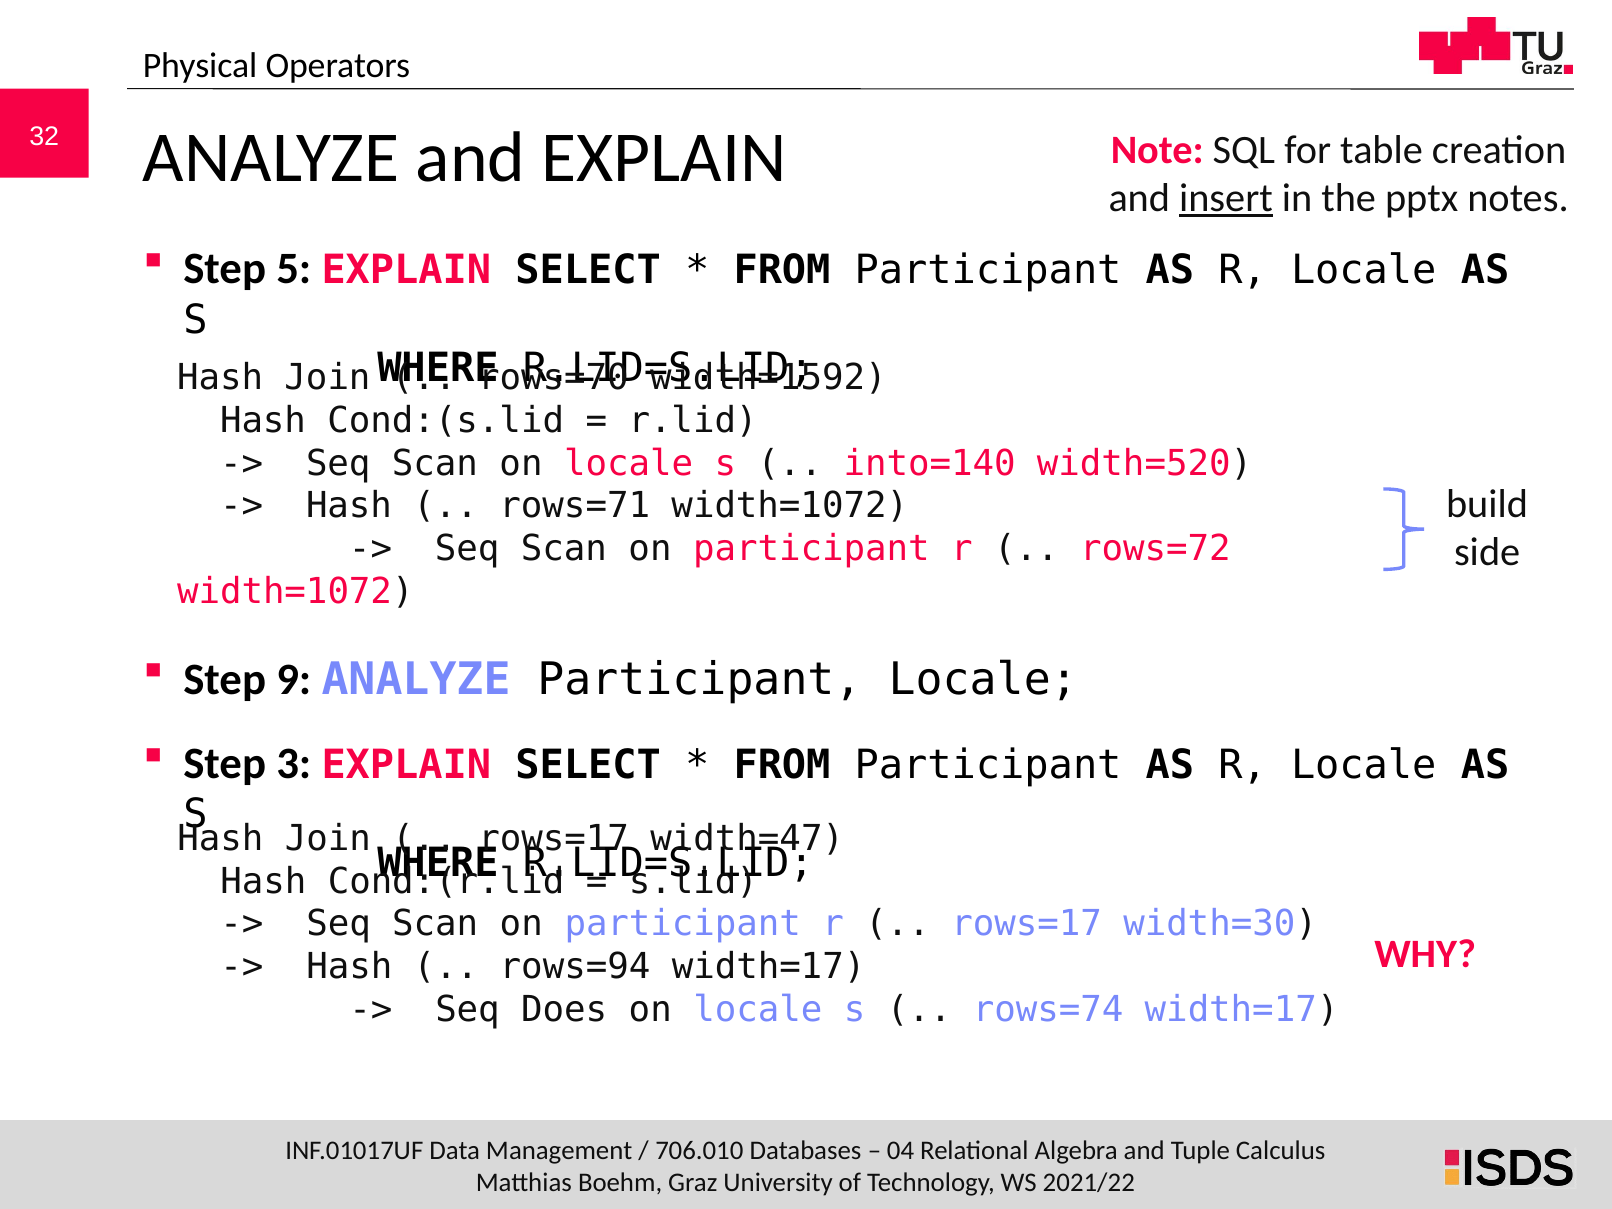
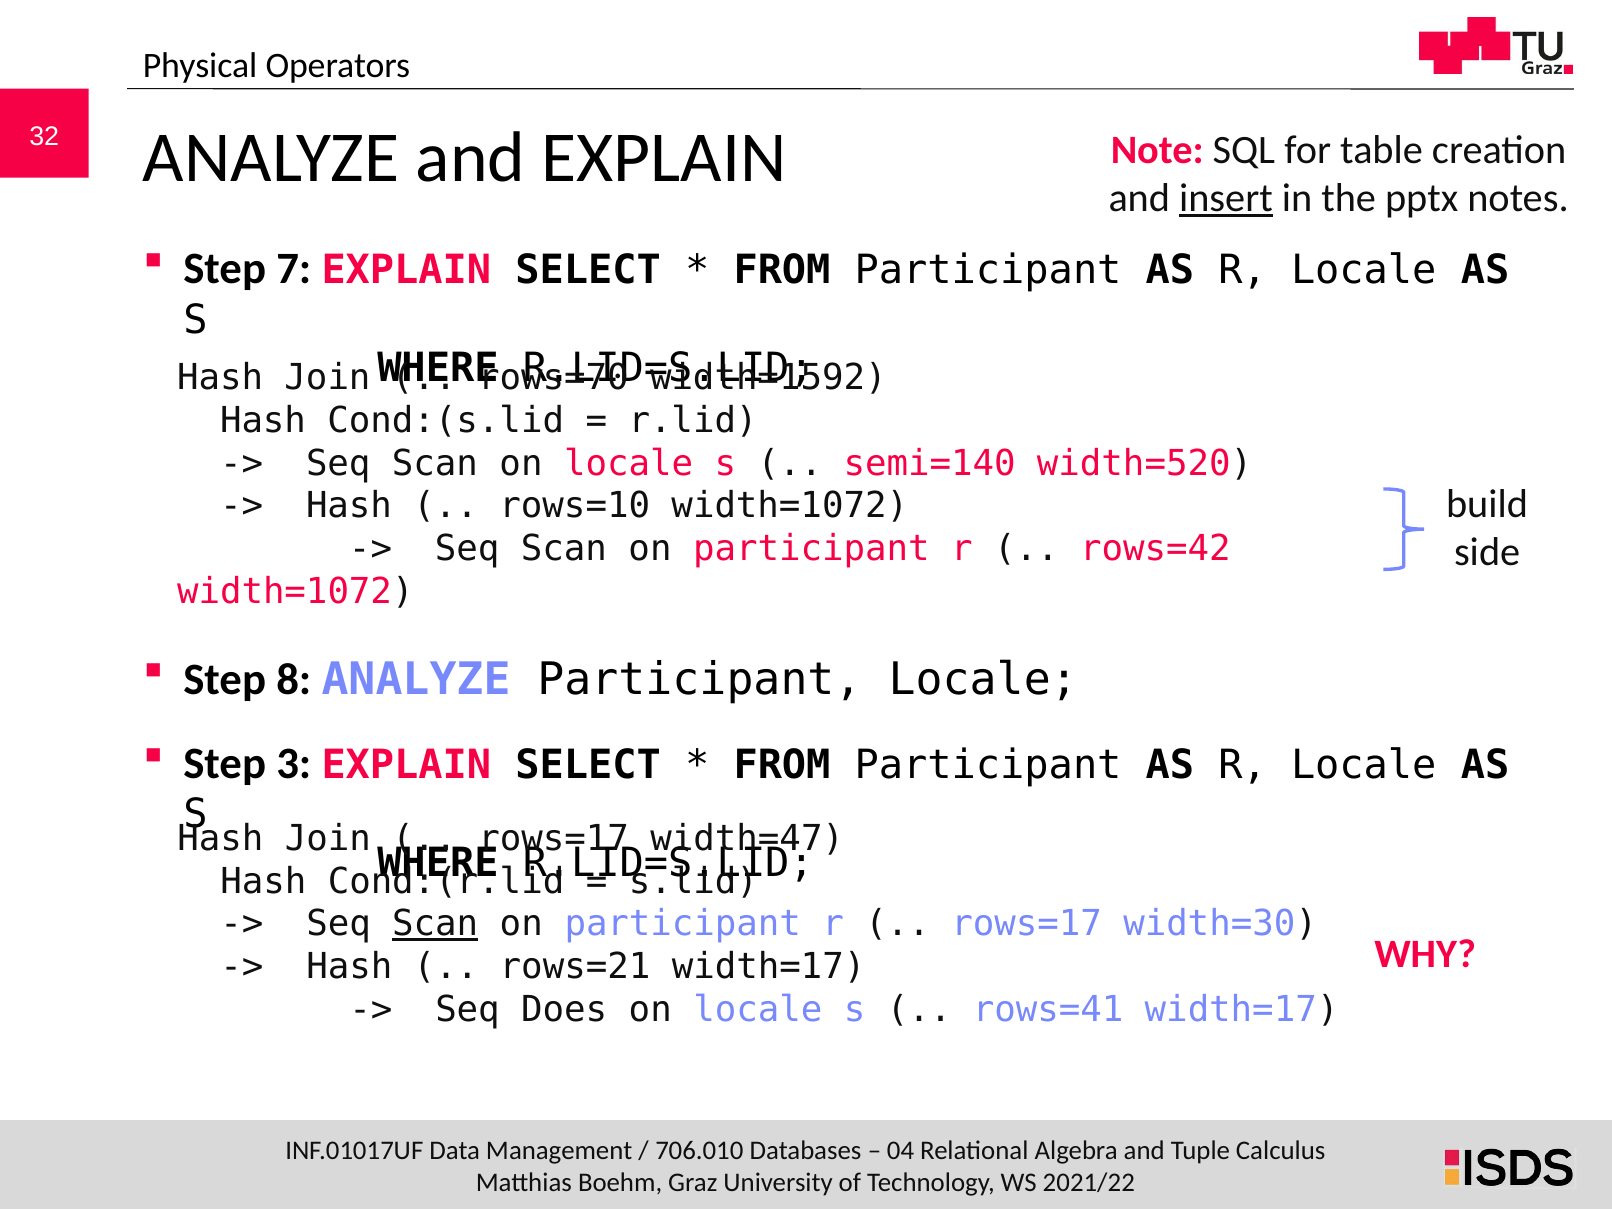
5: 5 -> 7 (294, 269)
into=140: into=140 -> semi=140 (930, 463)
rows=71: rows=71 -> rows=10 (575, 506)
rows=72: rows=72 -> rows=42 (1155, 549)
9: 9 -> 8 (294, 679)
Scan underline: none -> present (435, 924)
rows=94: rows=94 -> rows=21 (575, 967)
rows=74: rows=74 -> rows=41 (1048, 1010)
